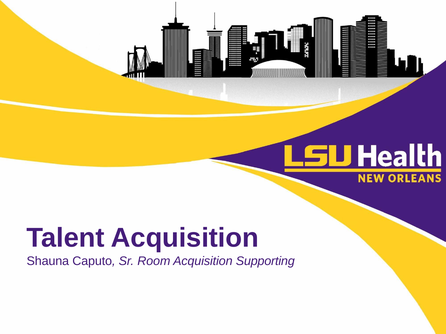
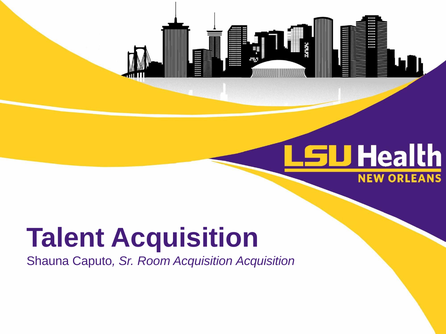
Acquisition Supporting: Supporting -> Acquisition (265, 261)
